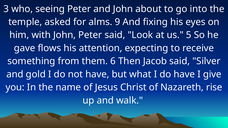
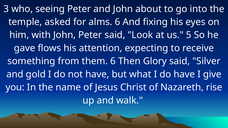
alms 9: 9 -> 6 (117, 22)
Jacob: Jacob -> Glory (155, 61)
